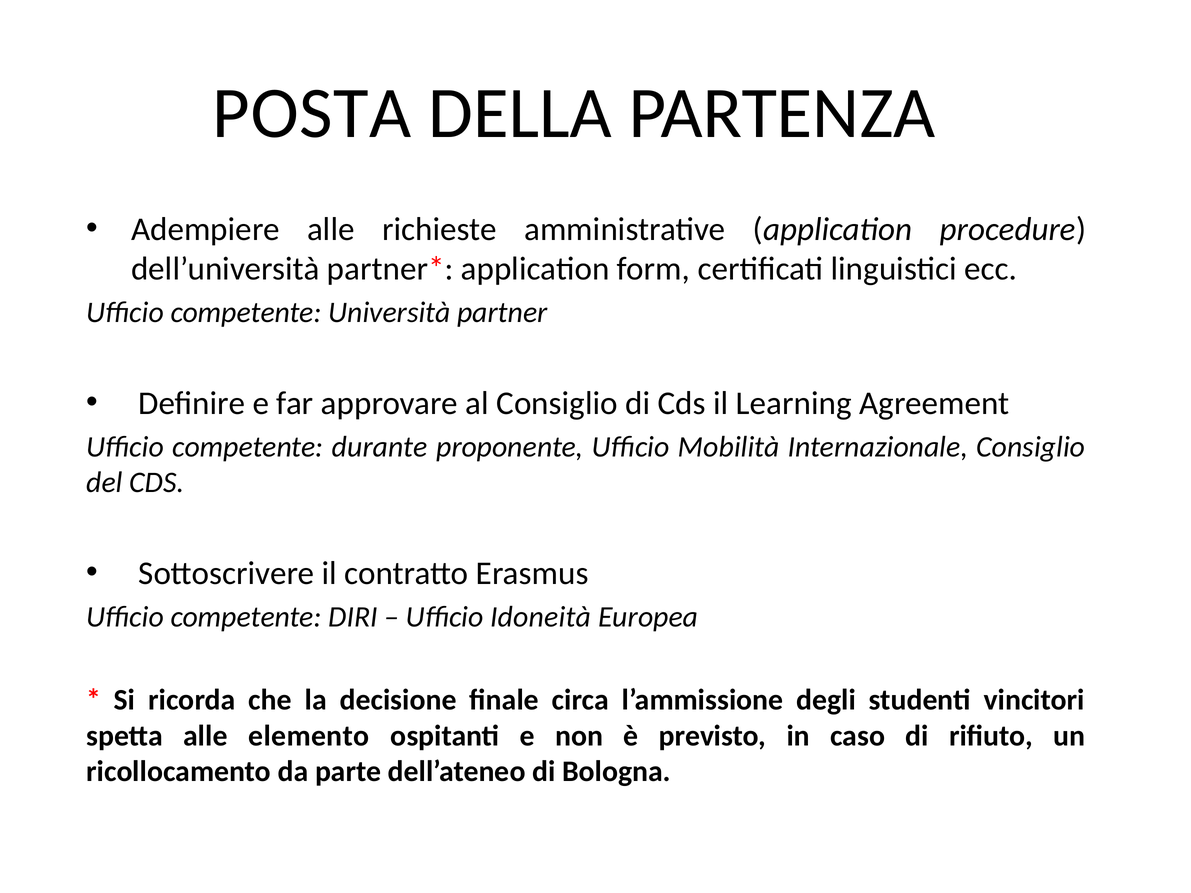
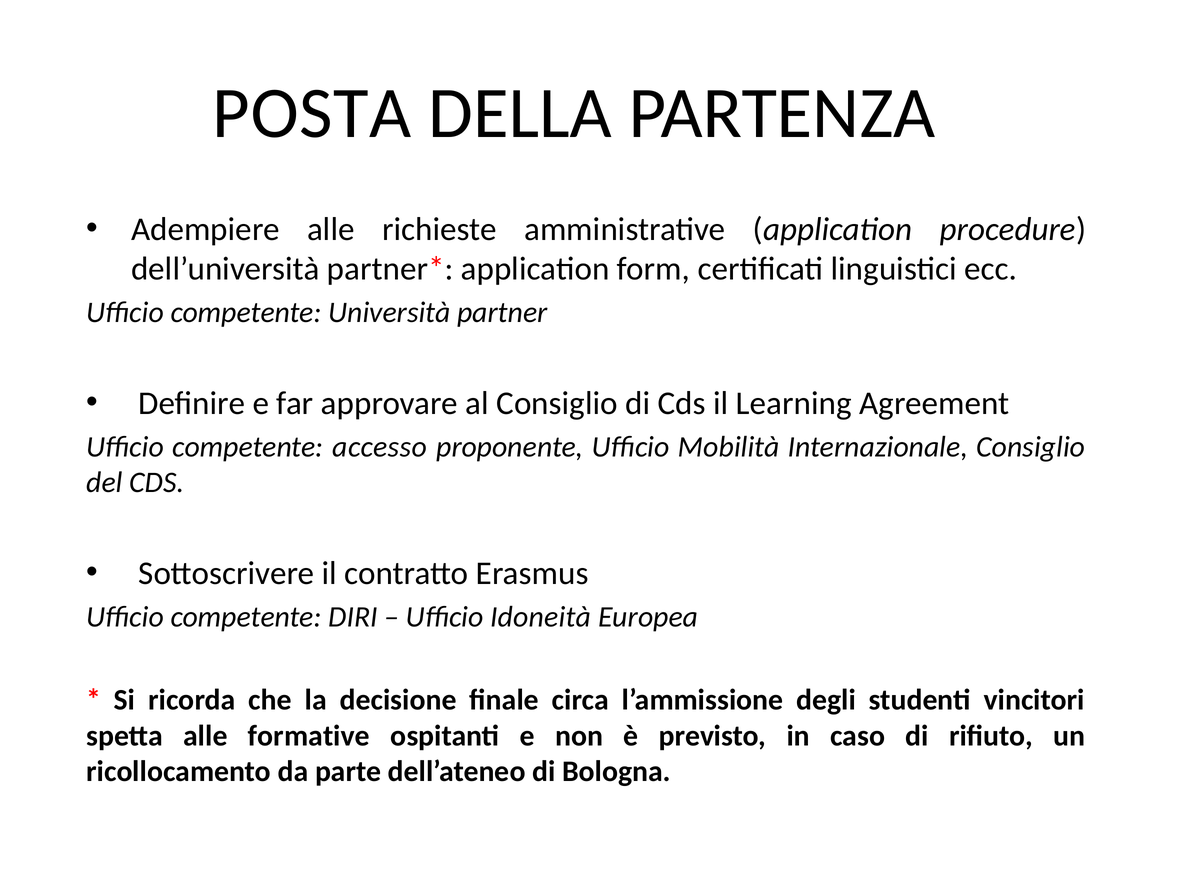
durante: durante -> accesso (380, 447)
elemento: elemento -> formative (309, 736)
